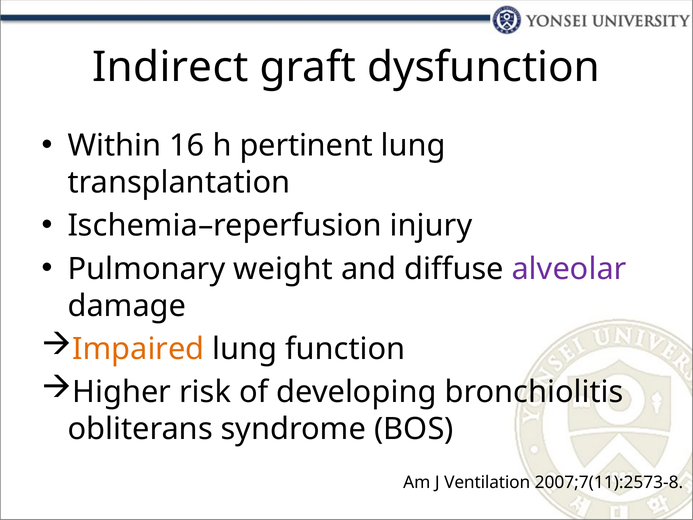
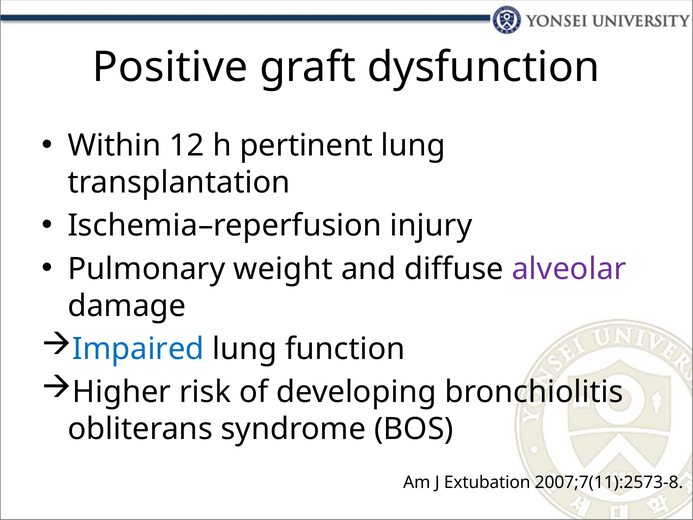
Indirect: Indirect -> Positive (170, 67)
16: 16 -> 12 (187, 145)
Impaired colour: orange -> blue (138, 349)
Ventilation: Ventilation -> Extubation (487, 482)
